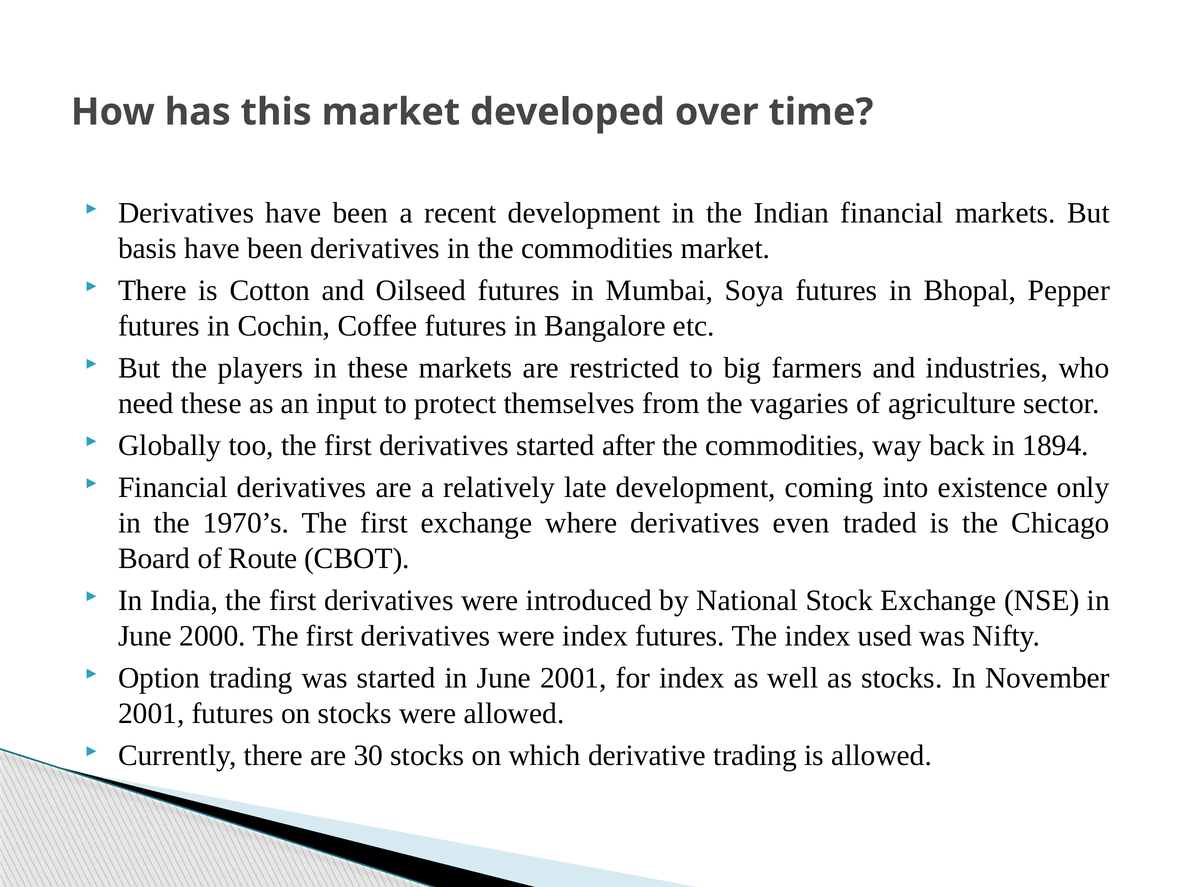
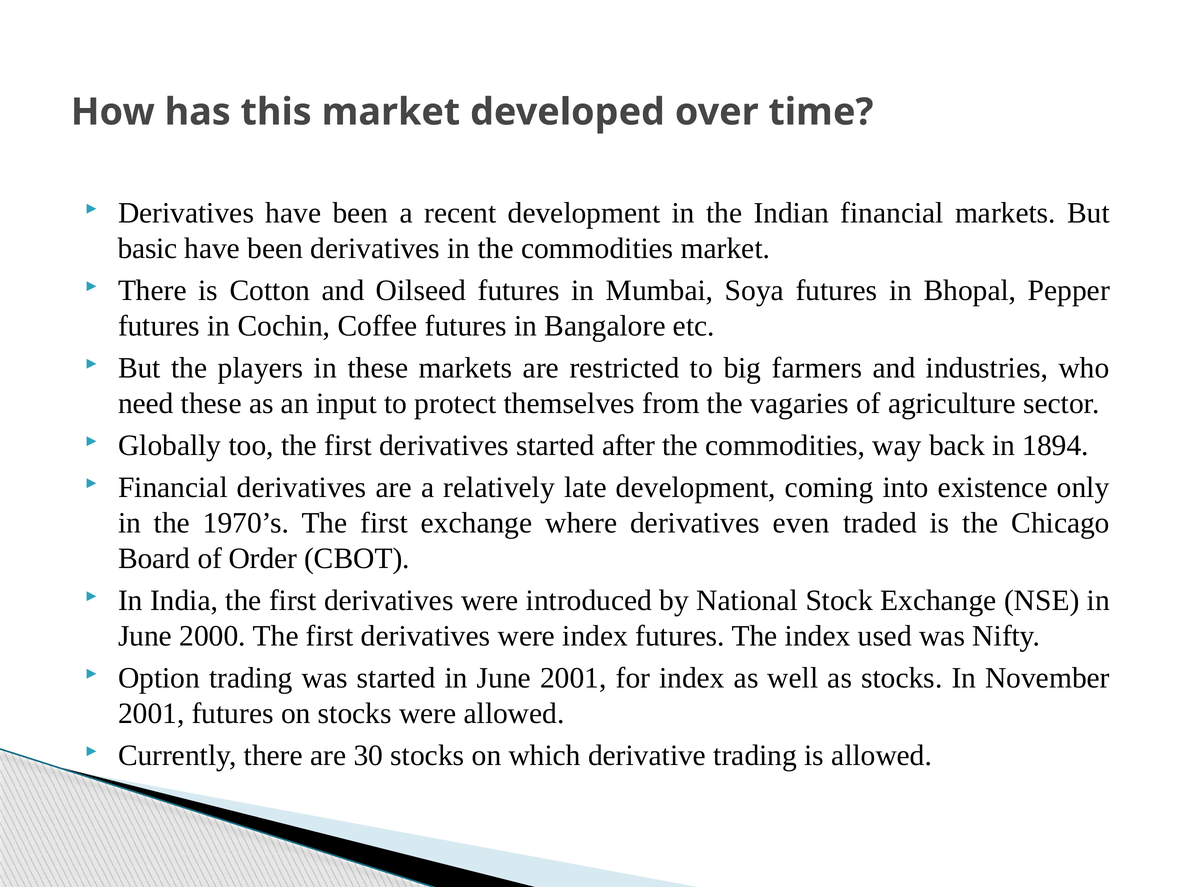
basis: basis -> basic (148, 248)
Route: Route -> Order (263, 558)
